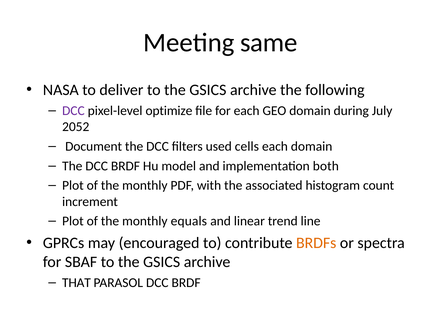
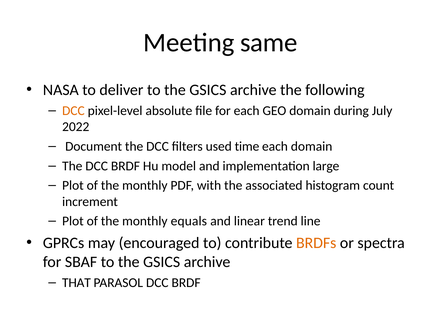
DCC colour: purple -> orange (73, 111)
optimize: optimize -> absolute (169, 111)
2052: 2052 -> 2022 (76, 127)
cells: cells -> time (247, 146)
both: both -> large (326, 166)
